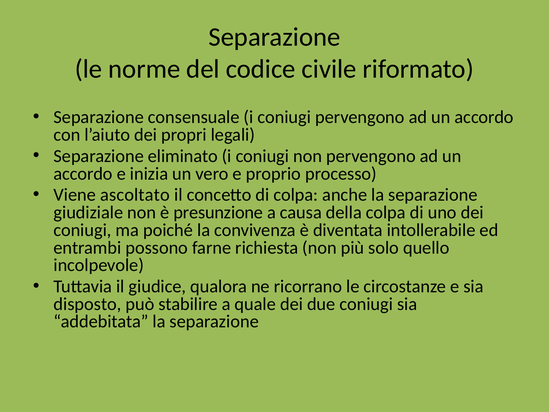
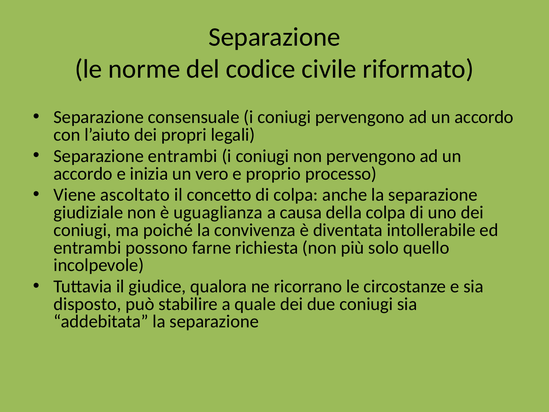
Separazione eliminato: eliminato -> entrambi (183, 156)
presunzione: presunzione -> uguaglianza (218, 212)
